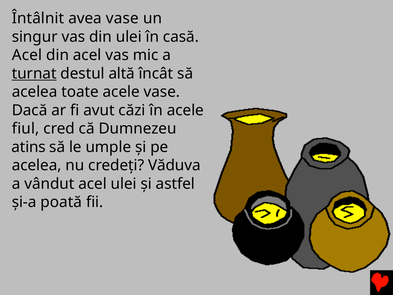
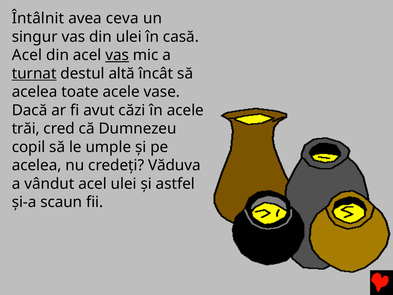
avea vase: vase -> ceva (122, 18)
vas underline: none -> present (117, 55)
fiul: fiul -> trăi (26, 128)
atins: atins -> copil (29, 147)
poată: poată -> scaun (61, 202)
